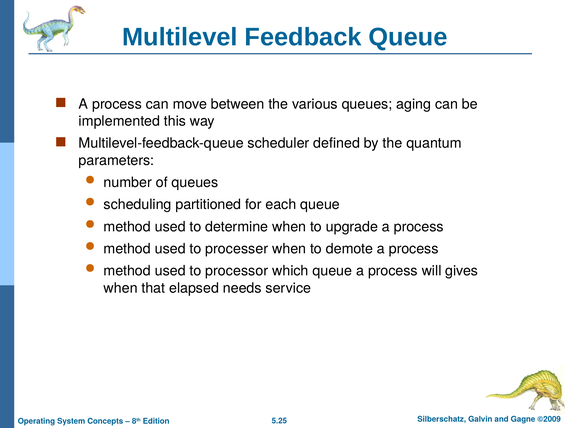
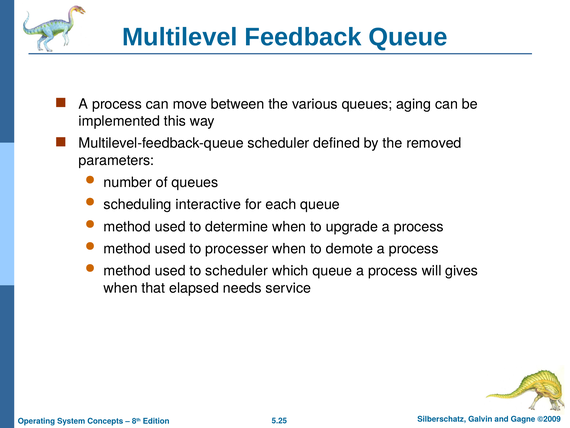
quantum: quantum -> removed (434, 143)
partitioned: partitioned -> interactive (208, 204)
to processor: processor -> scheduler (237, 271)
